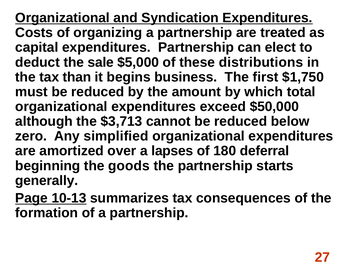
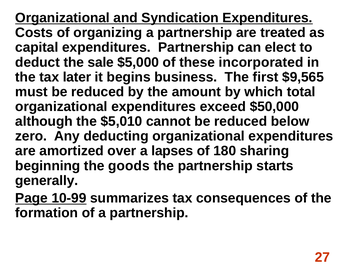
distributions: distributions -> incorporated (261, 62)
than: than -> later (77, 77)
$1,750: $1,750 -> $9,565 (303, 77)
$3,713: $3,713 -> $5,010 (121, 121)
simplified: simplified -> deducting (116, 136)
deferral: deferral -> sharing (264, 151)
10-13: 10-13 -> 10-99 (69, 197)
